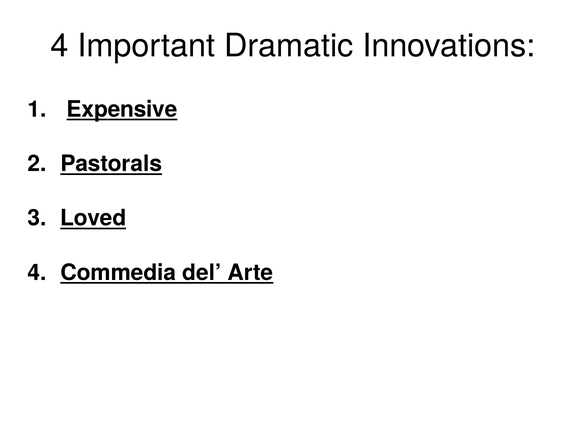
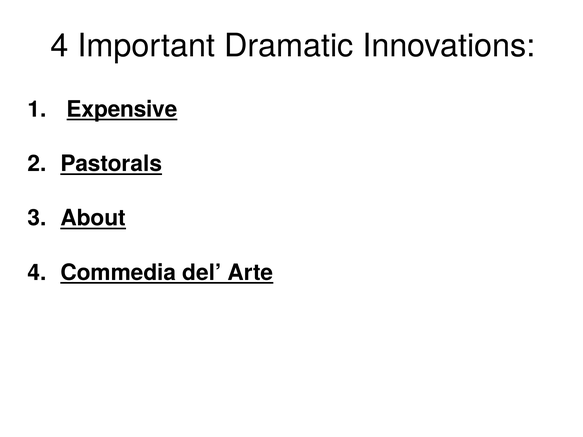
Loved: Loved -> About (93, 218)
